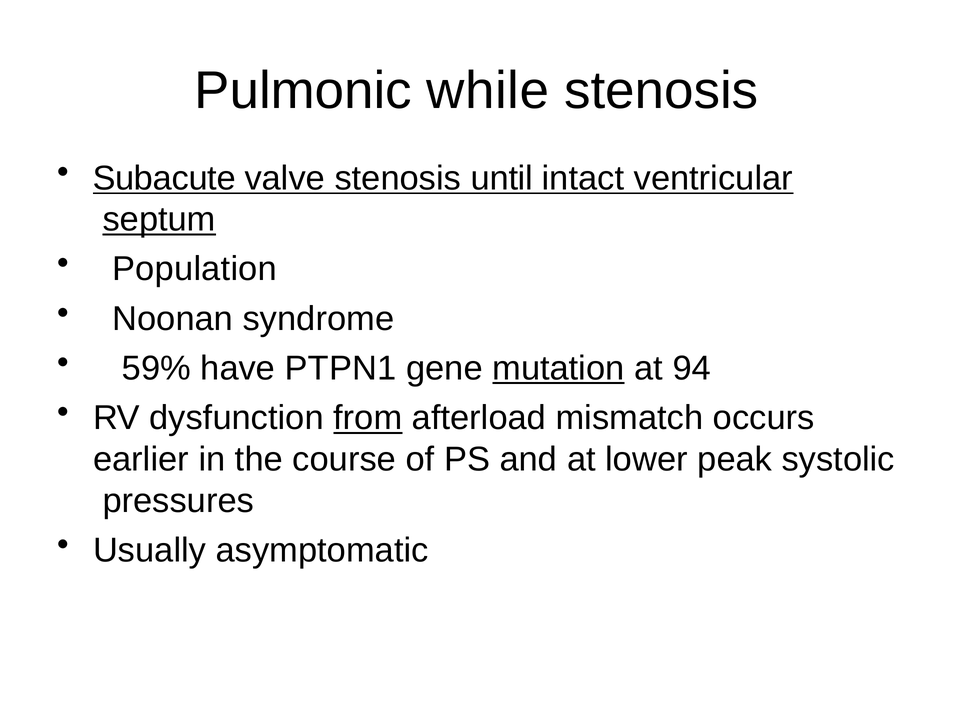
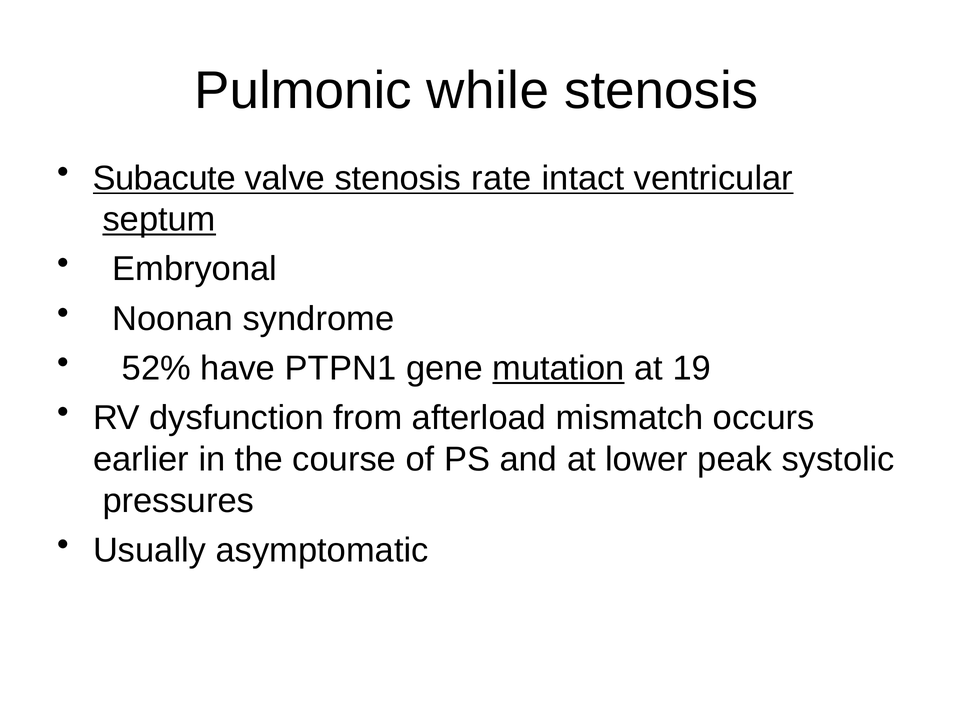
until: until -> rate (501, 178)
Population: Population -> Embryonal (195, 269)
59%: 59% -> 52% (156, 368)
94: 94 -> 19 (692, 368)
from underline: present -> none (368, 418)
